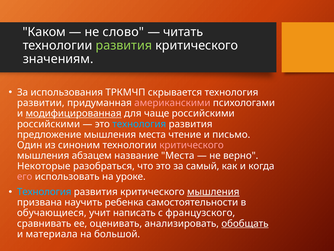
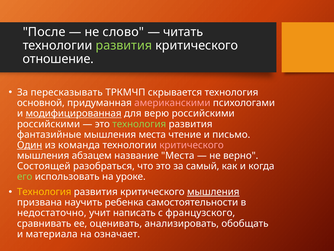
Каком: Каком -> После (44, 32)
значениям: значениям -> отношение (58, 59)
использования: использования -> пересказывать (67, 92)
развитии: развитии -> основной (41, 103)
чаще: чаще -> верю (157, 113)
технология colour: light blue -> light green (139, 124)
предложение: предложение -> фантазийные (49, 134)
Один underline: none -> present (30, 145)
синоним: синоним -> команда (79, 145)
Некоторые: Некоторые -> Состоящей (44, 166)
его colour: pink -> light green (25, 176)
Технология colour: light blue -> yellow (44, 192)
обучающиеся: обучающиеся -> недостаточно (52, 213)
обобщать underline: present -> none (245, 223)
большой: большой -> означает (117, 234)
